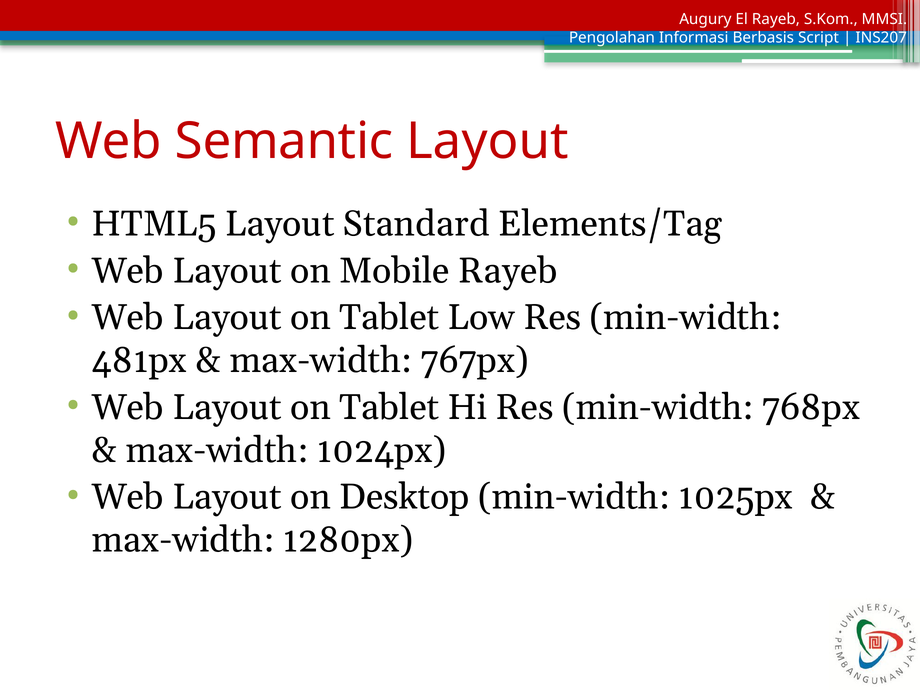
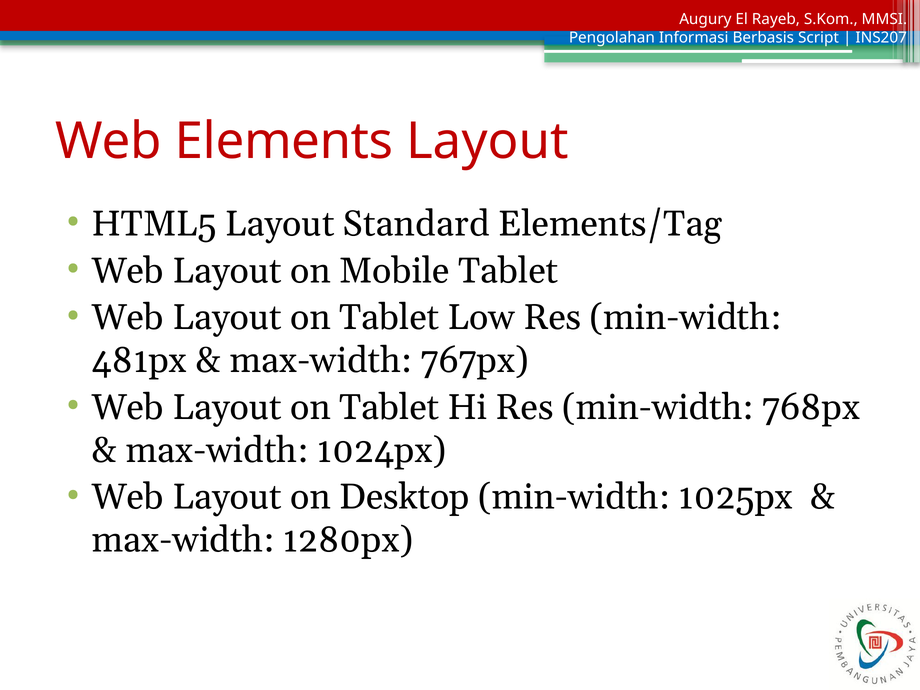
Semantic: Semantic -> Elements (284, 141)
Mobile Rayeb: Rayeb -> Tablet (508, 271)
